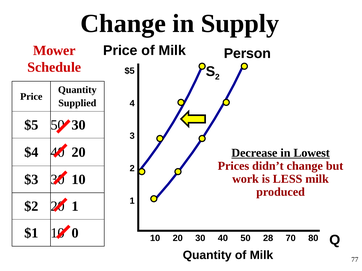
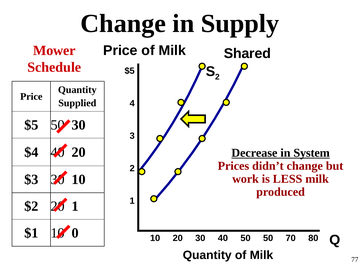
Person: Person -> Shared (247, 53)
Lowest: Lowest -> System (312, 153)
50 28: 28 -> 50 (268, 239)
